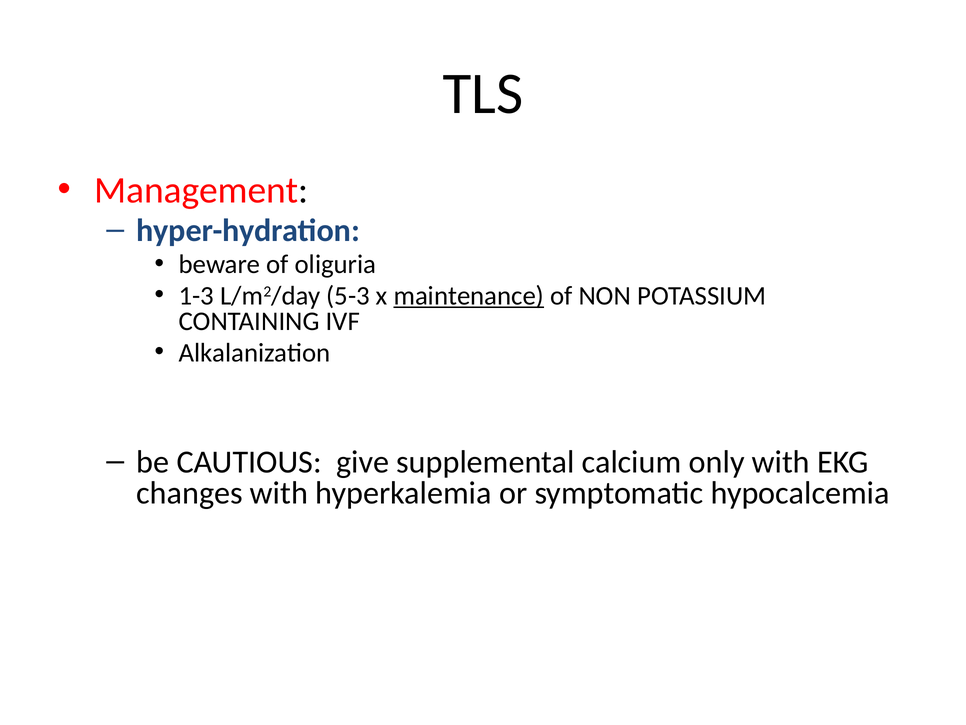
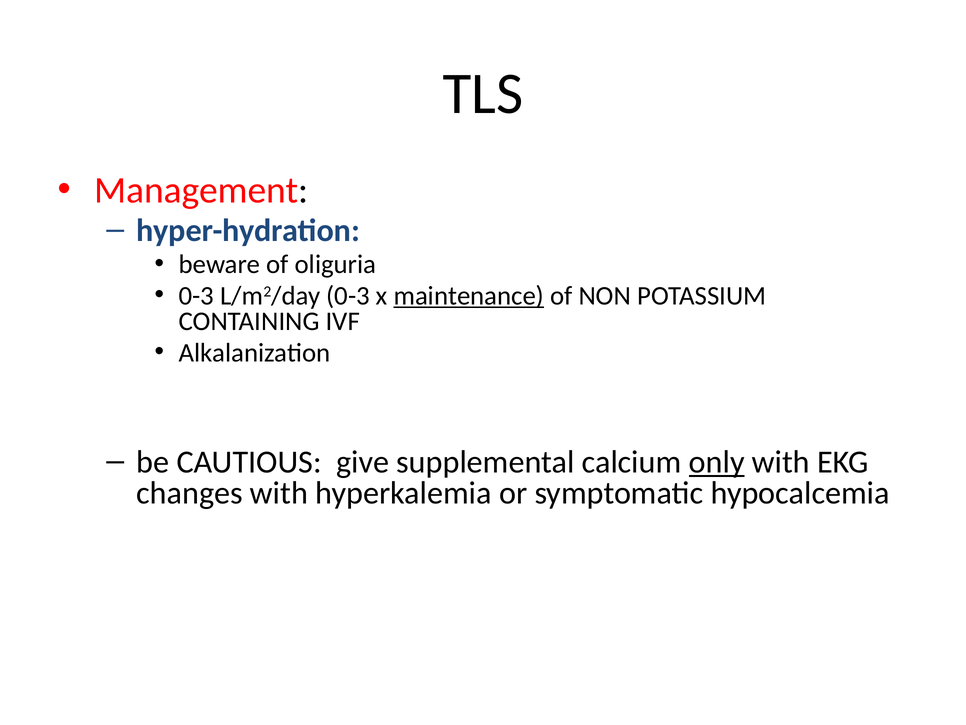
1-3: 1-3 -> 0-3 (196, 296)
L/m2/day 5-3: 5-3 -> 0-3 (348, 296)
only underline: none -> present (717, 462)
